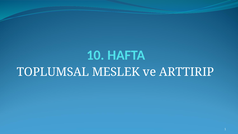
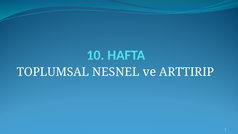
MESLEK: MESLEK -> NESNEL (116, 72)
